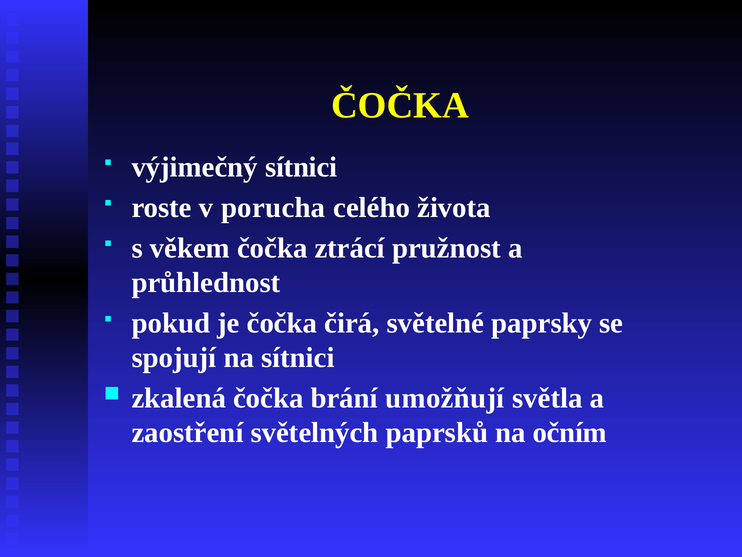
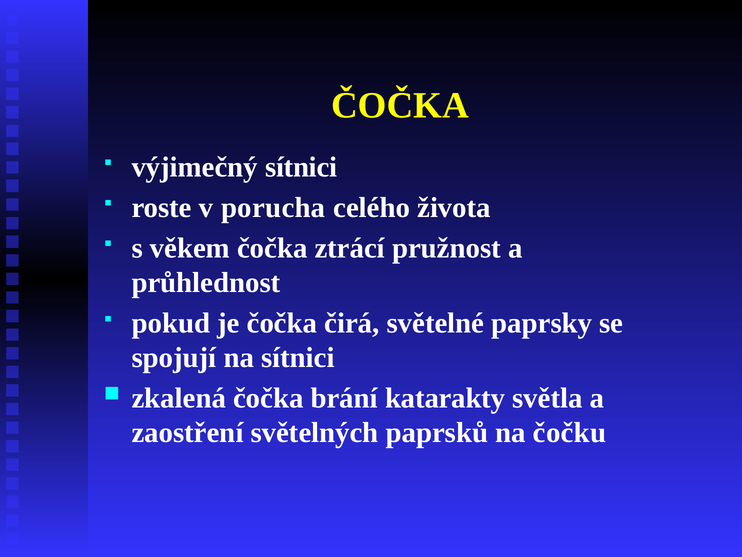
umožňují: umožňují -> katarakty (445, 398)
očním: očním -> čočku (570, 433)
